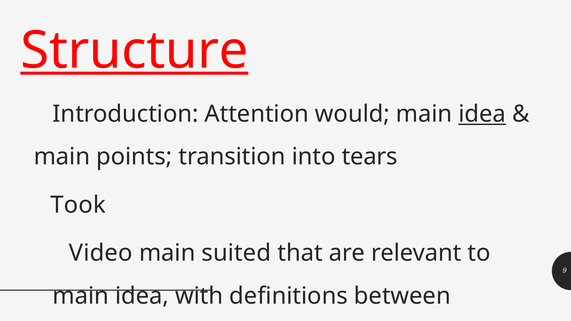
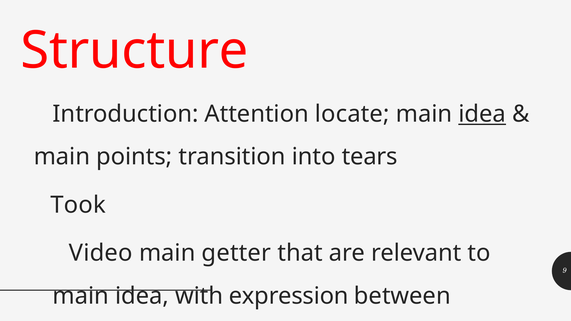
Structure underline: present -> none (134, 51)
would: would -> locate (352, 114)
suited: suited -> getter (236, 253)
definitions: definitions -> expression (289, 296)
